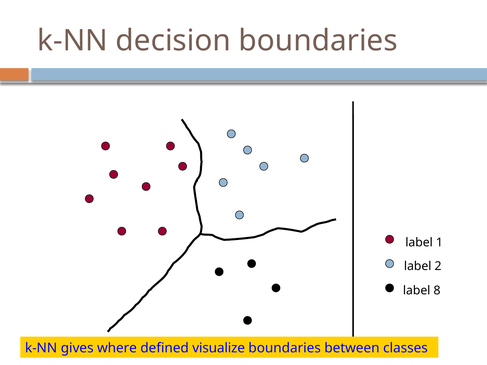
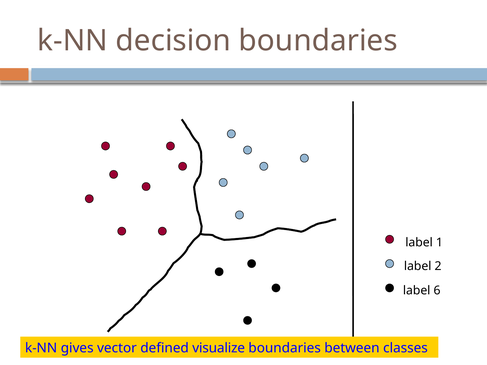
8: 8 -> 6 (437, 291)
where: where -> vector (117, 348)
